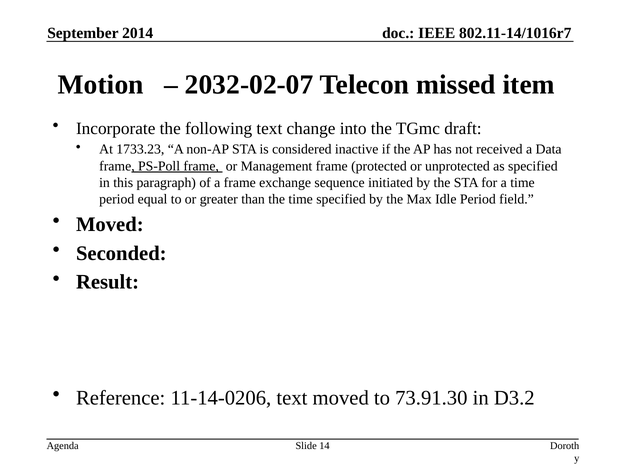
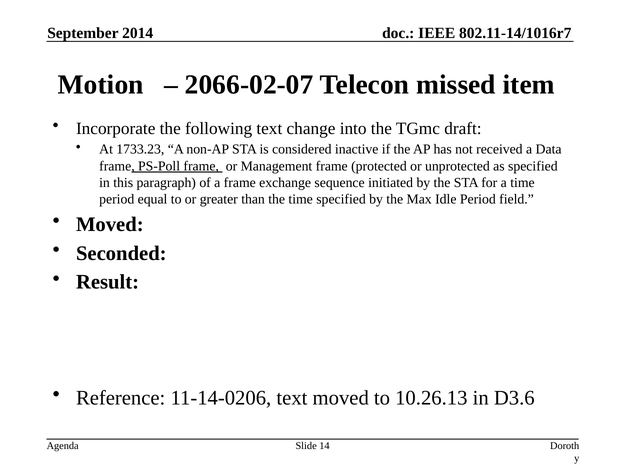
2032-02-07: 2032-02-07 -> 2066-02-07 (249, 85)
73.91.30: 73.91.30 -> 10.26.13 (431, 398)
D3.2: D3.2 -> D3.6 (514, 398)
